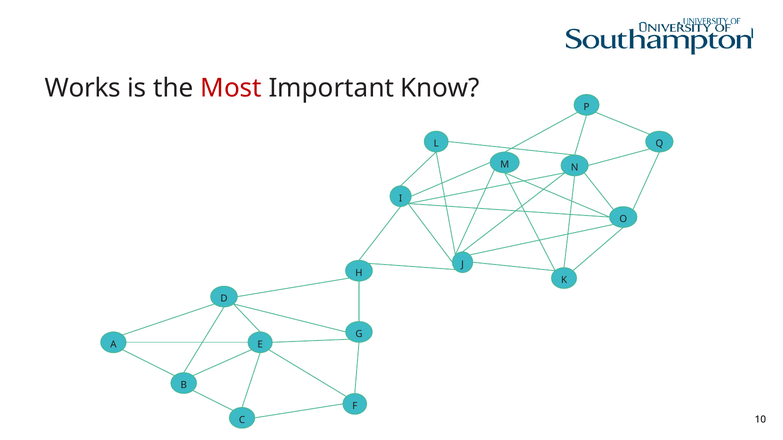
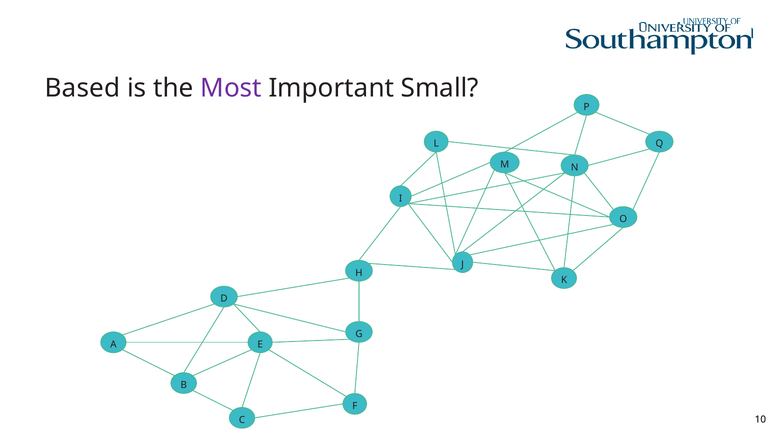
Works: Works -> Based (82, 88)
Most colour: red -> purple (231, 88)
Know: Know -> Small (440, 88)
